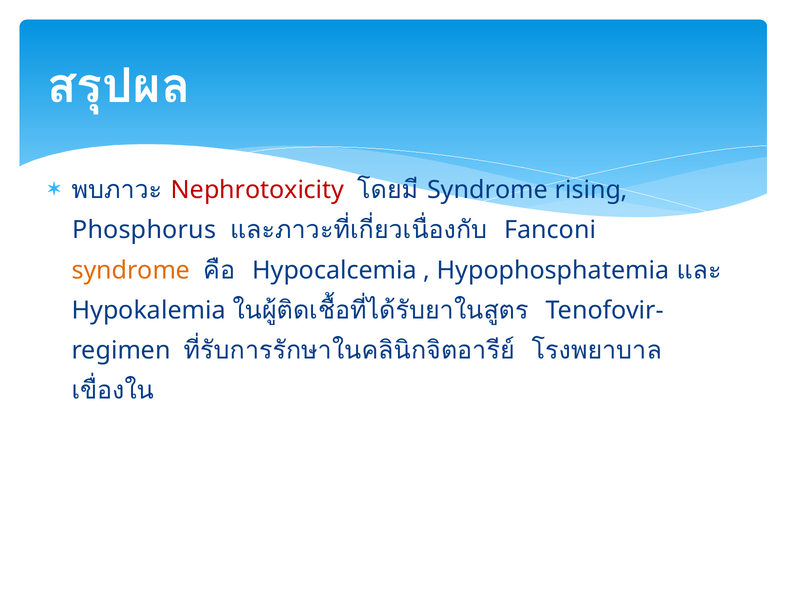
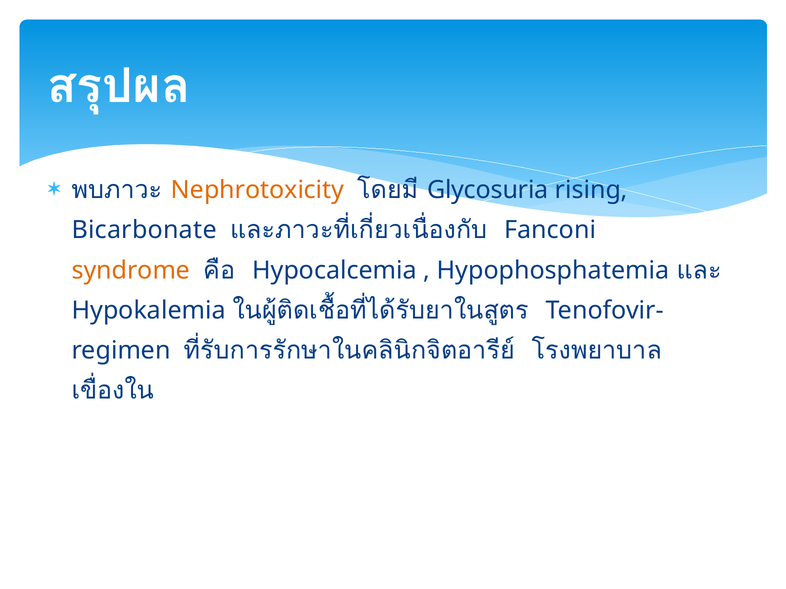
Nephrotoxicity colour: red -> orange (258, 190)
Syndrome: Syndrome -> Glycosuria (488, 190)
Phosphorus: Phosphorus -> Bicarbonate (144, 230)
